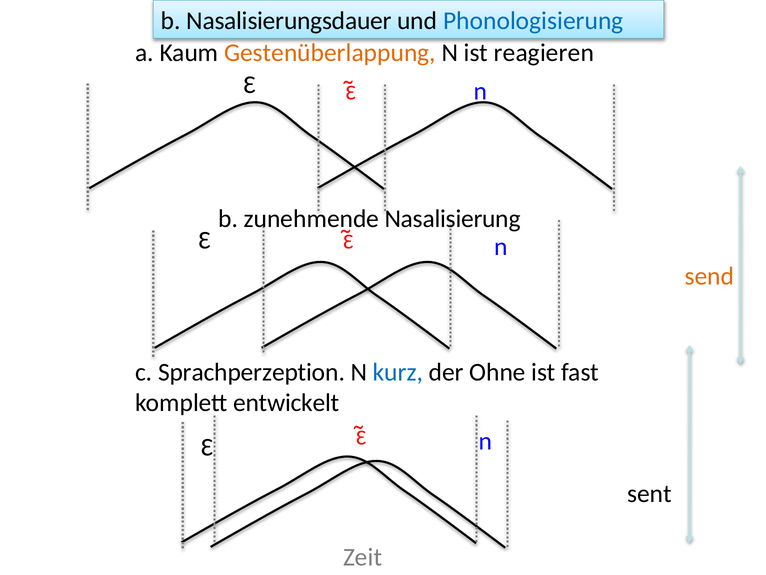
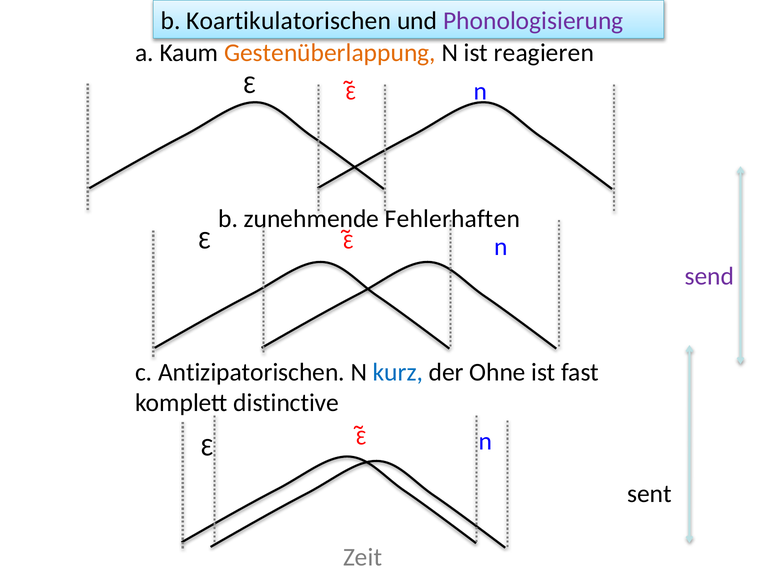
Nasalisierungsdauer: Nasalisierungsdauer -> Koartikulatorischen (289, 21)
Phonologisierung colour: blue -> purple (533, 21)
Nasalisierung: Nasalisierung -> Fehlerhaften (452, 219)
send colour: orange -> purple (709, 276)
Sprachperzeption: Sprachperzeption -> Antizipatorischen (251, 372)
entwickelt: entwickelt -> distinctive (286, 403)
